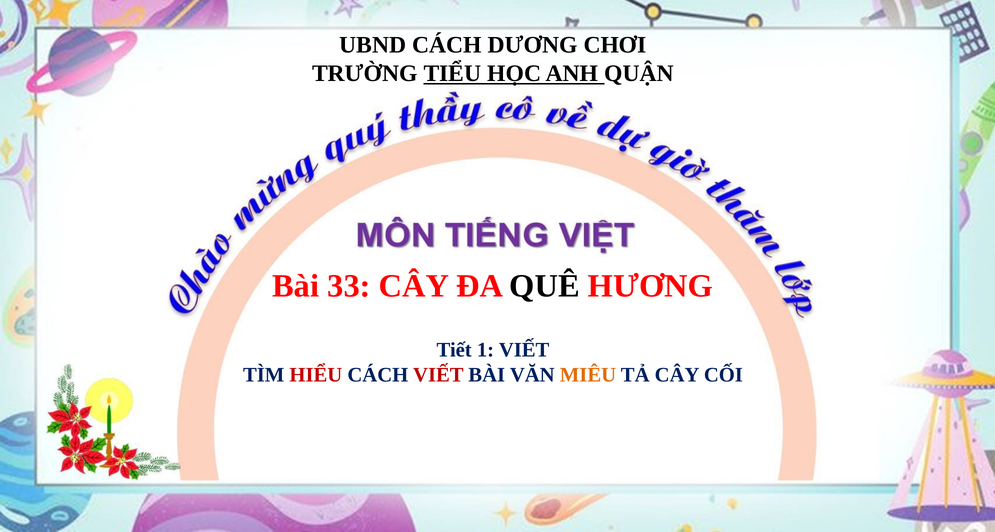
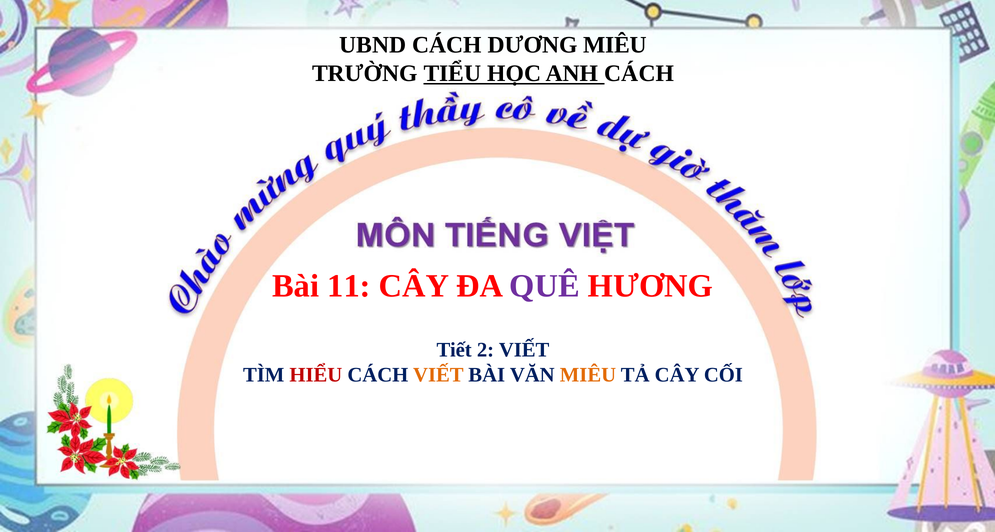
DƯƠNG CHƠI: CHƠI -> MIÊU (615, 45)
ANH QUẬN: QUẬN -> CÁCH (639, 73)
33: 33 -> 11 (349, 286)
QUÊ colour: black -> purple (545, 286)
1: 1 -> 2 (486, 350)
VIẾT colour: red -> orange (438, 375)
